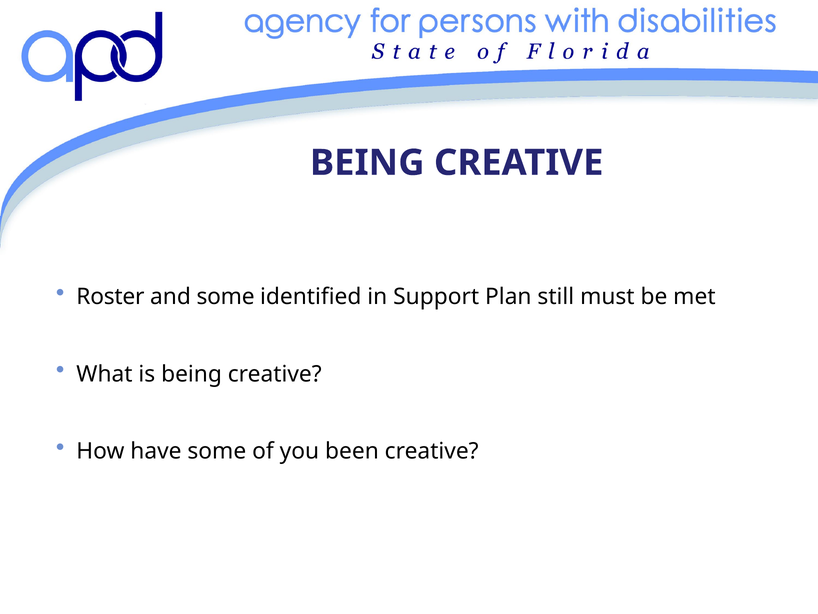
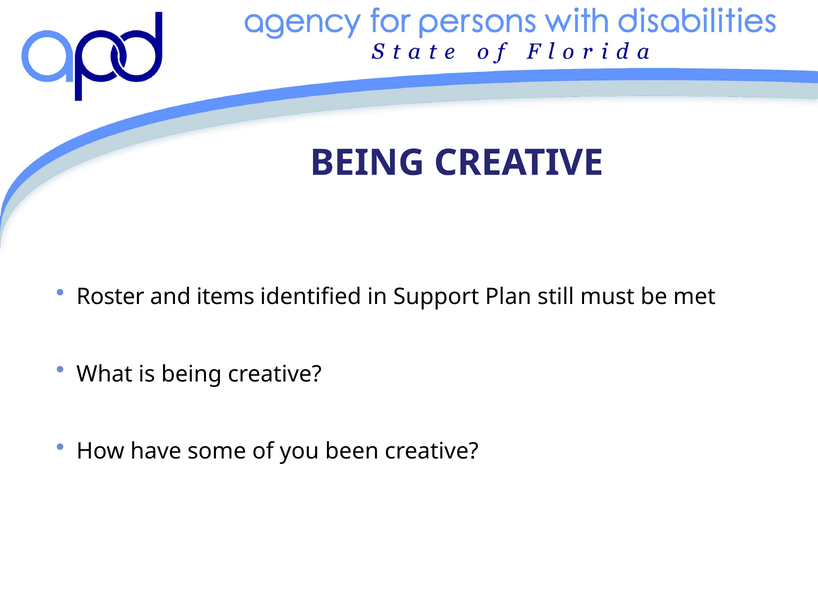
and some: some -> items (226, 297)
